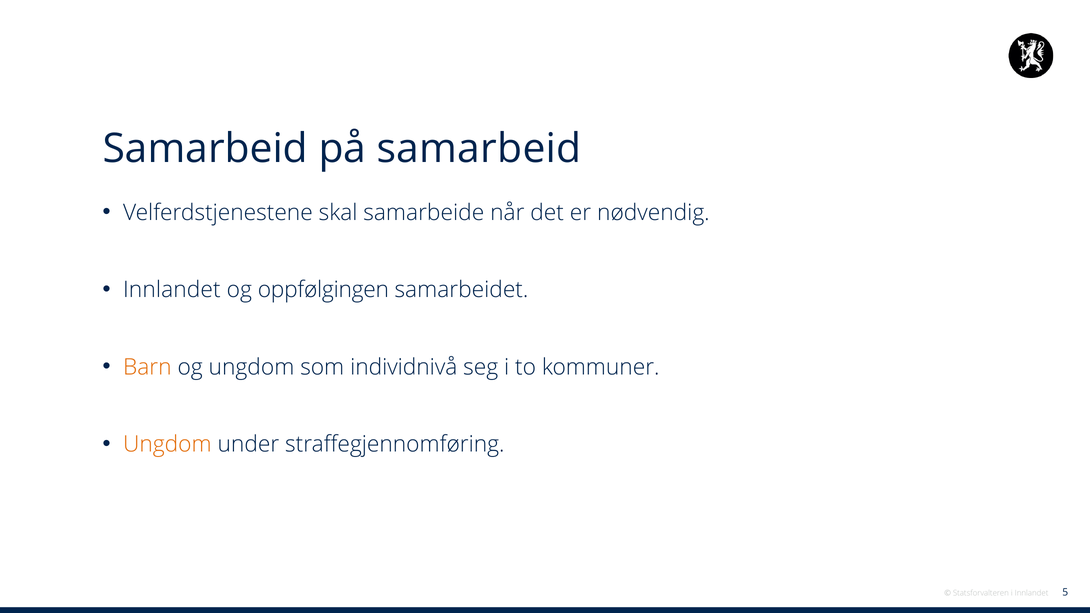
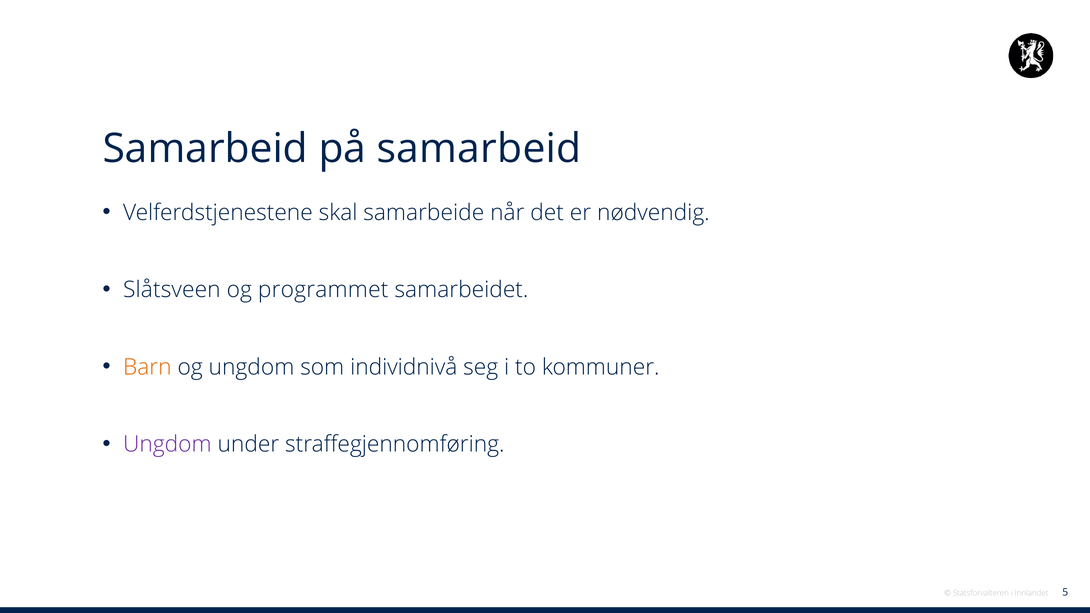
Innlandet: Innlandet -> Slåtsveen (172, 290)
oppfølgingen: oppfølgingen -> programmet (323, 290)
Ungdom colour: orange -> purple (167, 445)
